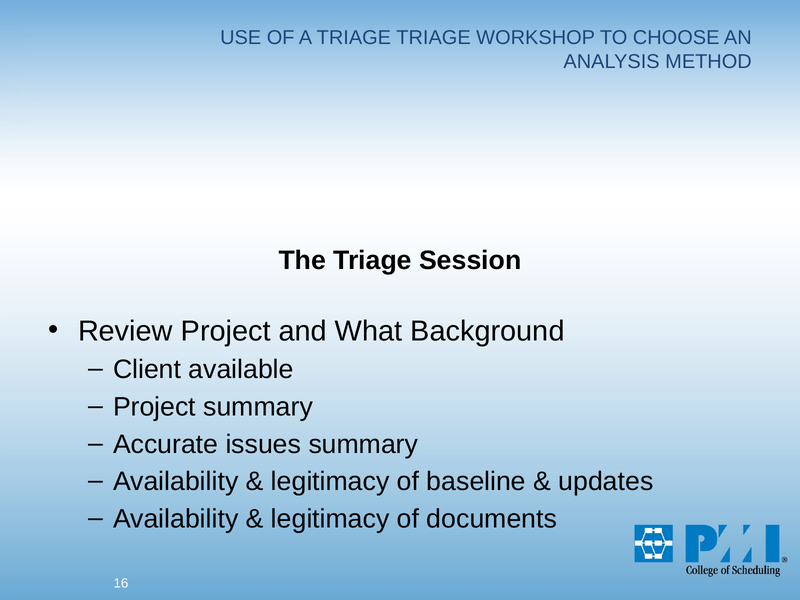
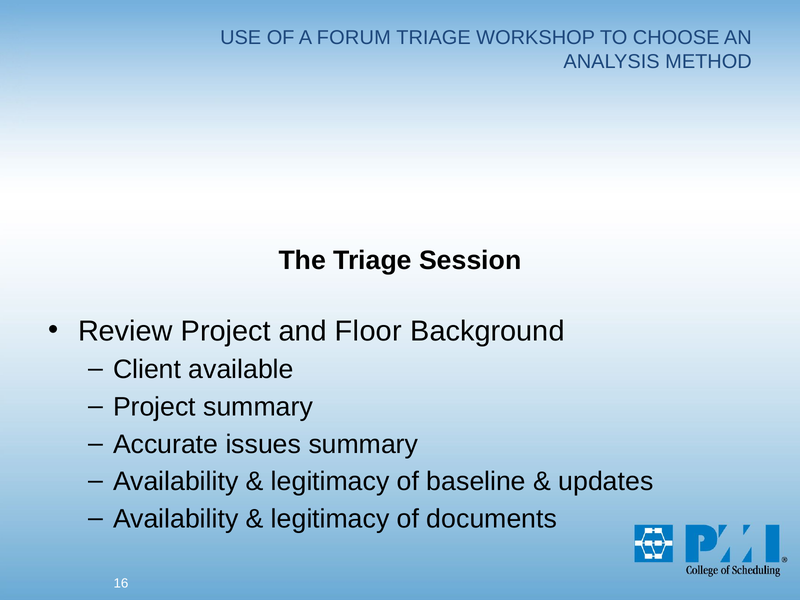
A TRIAGE: TRIAGE -> FORUM (354, 37)
What: What -> Floor (368, 331)
